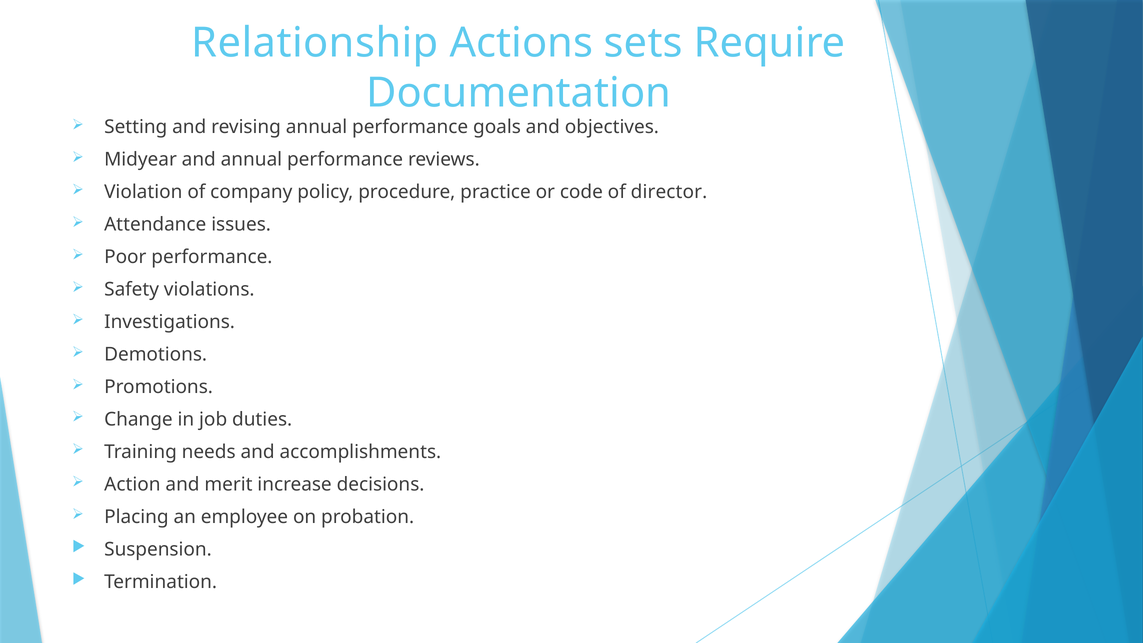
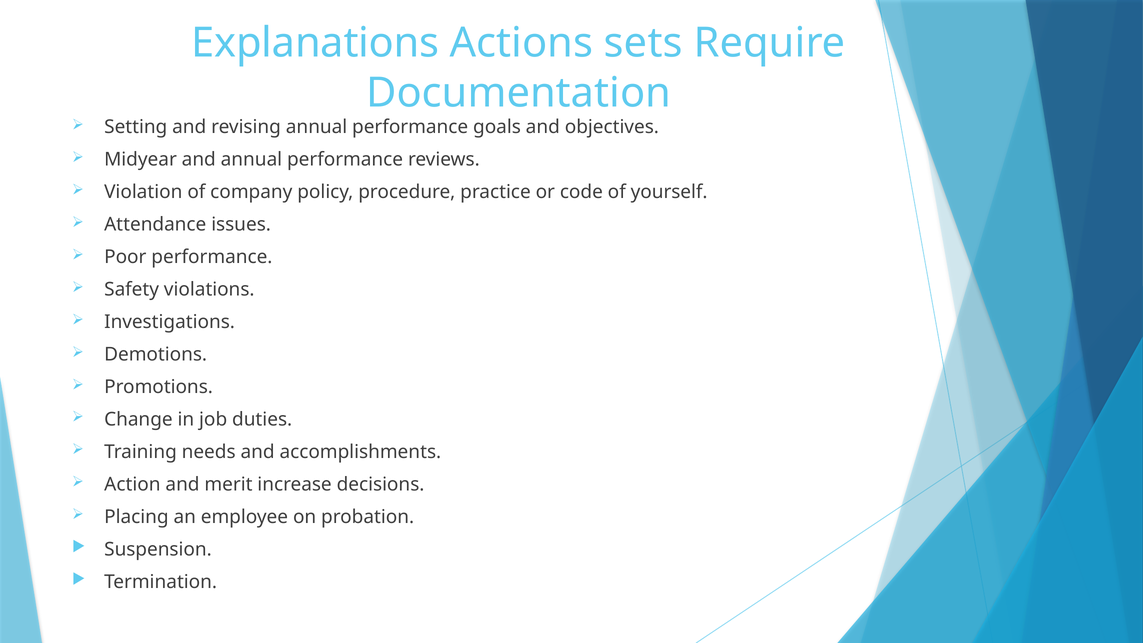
Relationship: Relationship -> Explanations (315, 43)
director: director -> yourself (669, 192)
